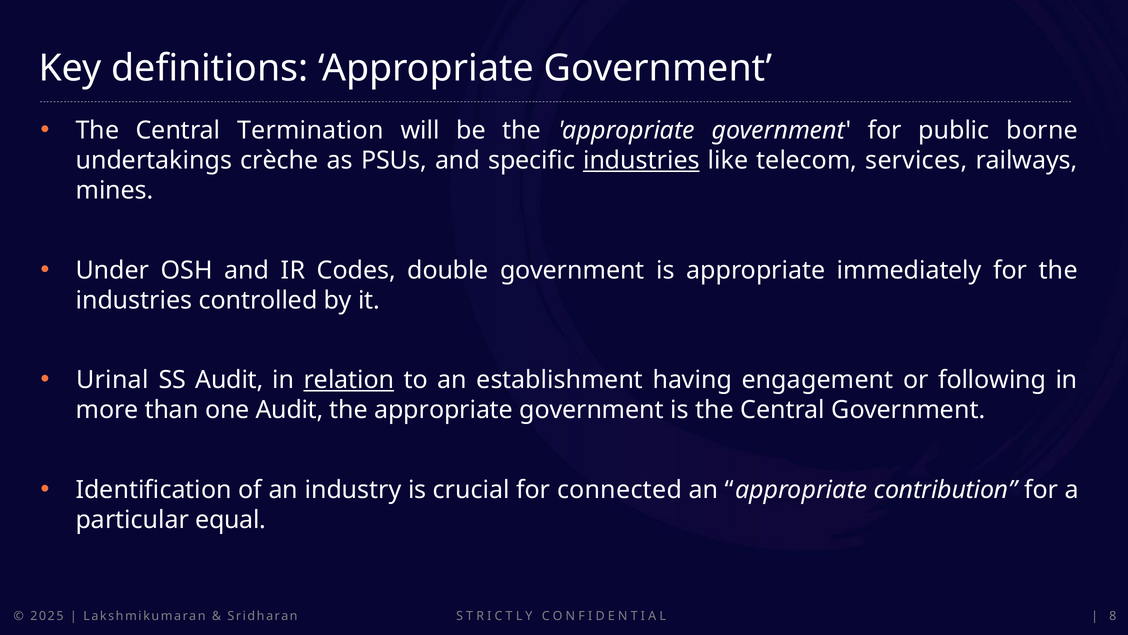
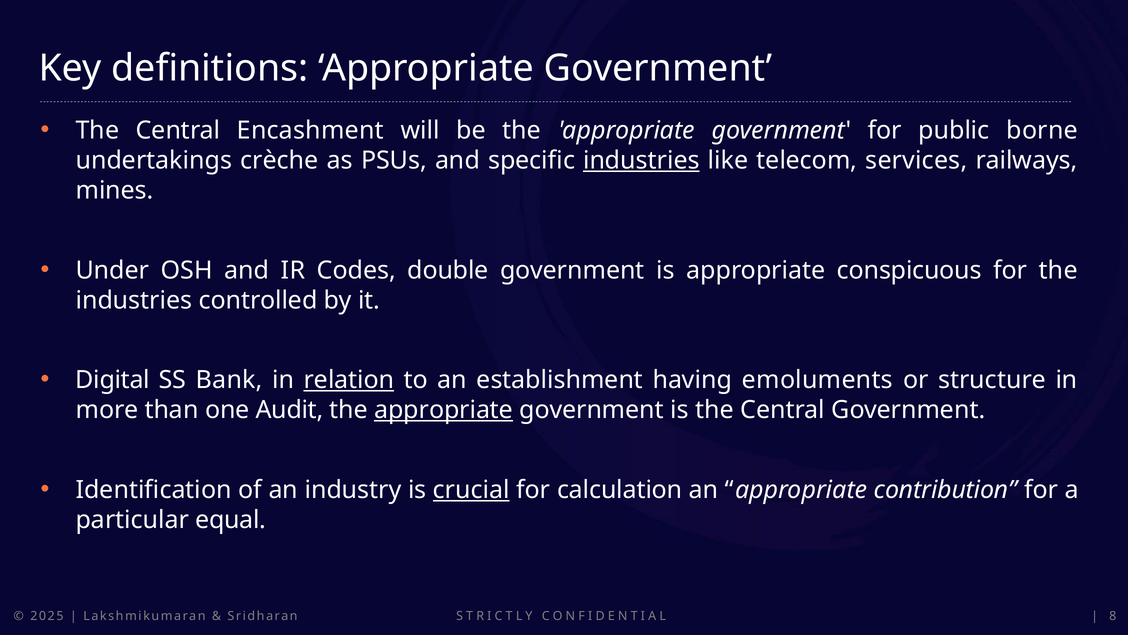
Termination: Termination -> Encashment (310, 130)
immediately: immediately -> conspicuous (909, 270)
Urinal: Urinal -> Digital (113, 380)
SS Audit: Audit -> Bank (229, 380)
engagement: engagement -> emoluments (817, 380)
following: following -> structure (992, 380)
appropriate underline: none -> present (444, 410)
crucial underline: none -> present (471, 489)
connected: connected -> calculation (620, 489)
